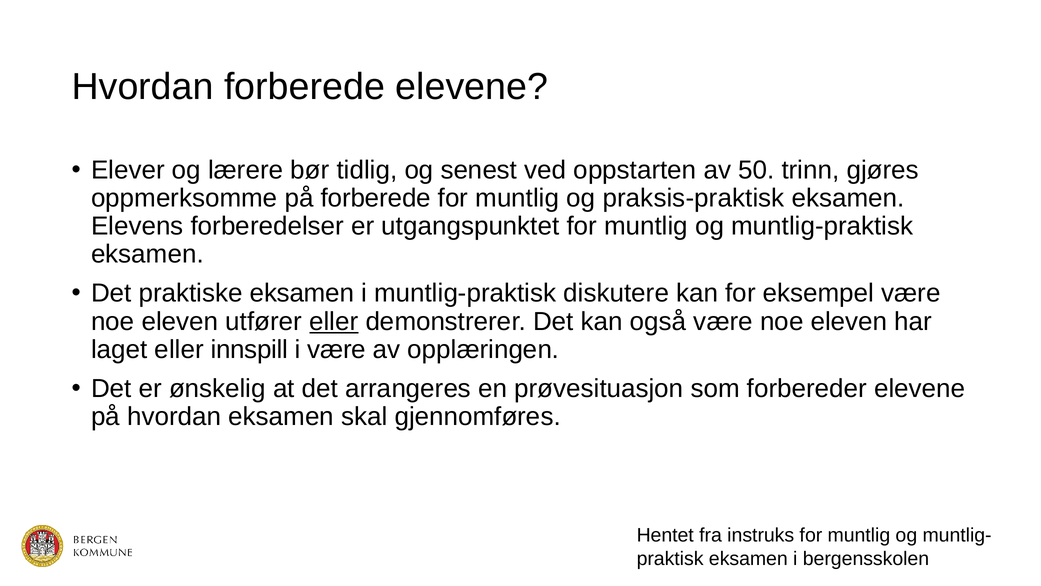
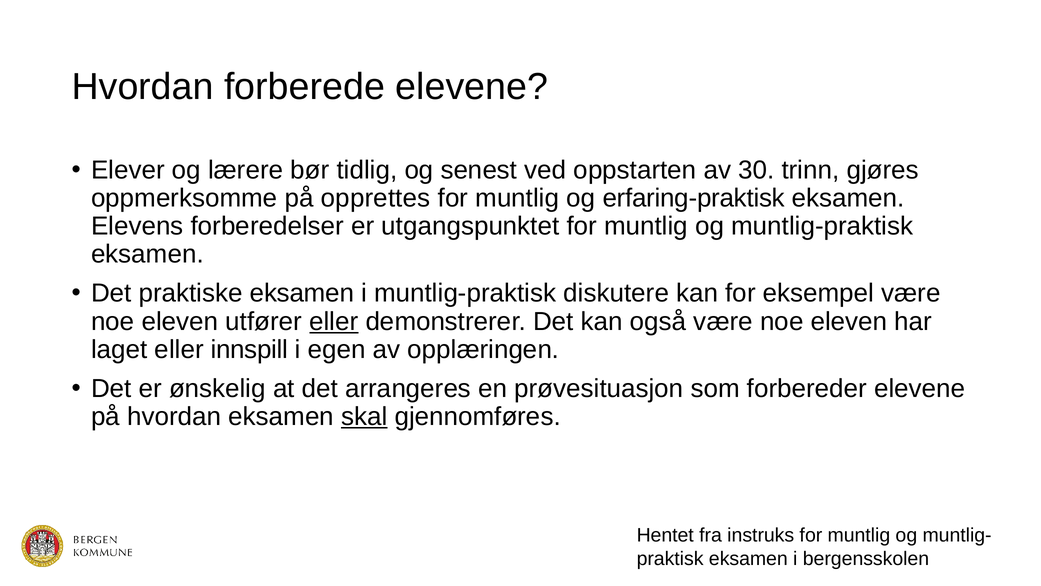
50: 50 -> 30 (756, 170)
på forberede: forberede -> opprettes (376, 198)
praksis-praktisk: praksis-praktisk -> erfaring-praktisk (694, 198)
i være: være -> egen (337, 349)
skal underline: none -> present (364, 417)
